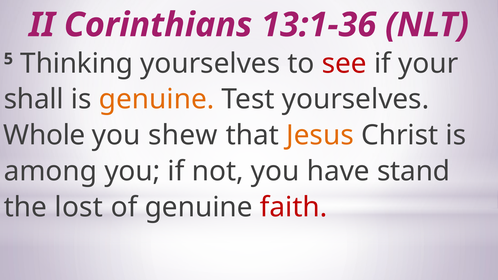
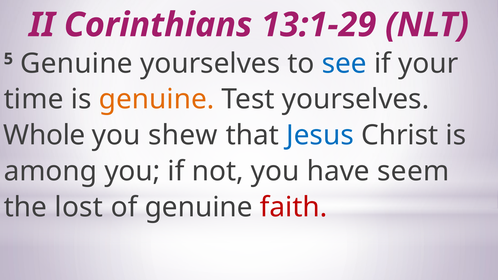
13:1-36: 13:1-36 -> 13:1-29 (319, 25)
5 Thinking: Thinking -> Genuine (76, 63)
see colour: red -> blue (344, 63)
shall: shall -> time (34, 99)
Jesus colour: orange -> blue (320, 135)
stand: stand -> seem (413, 171)
